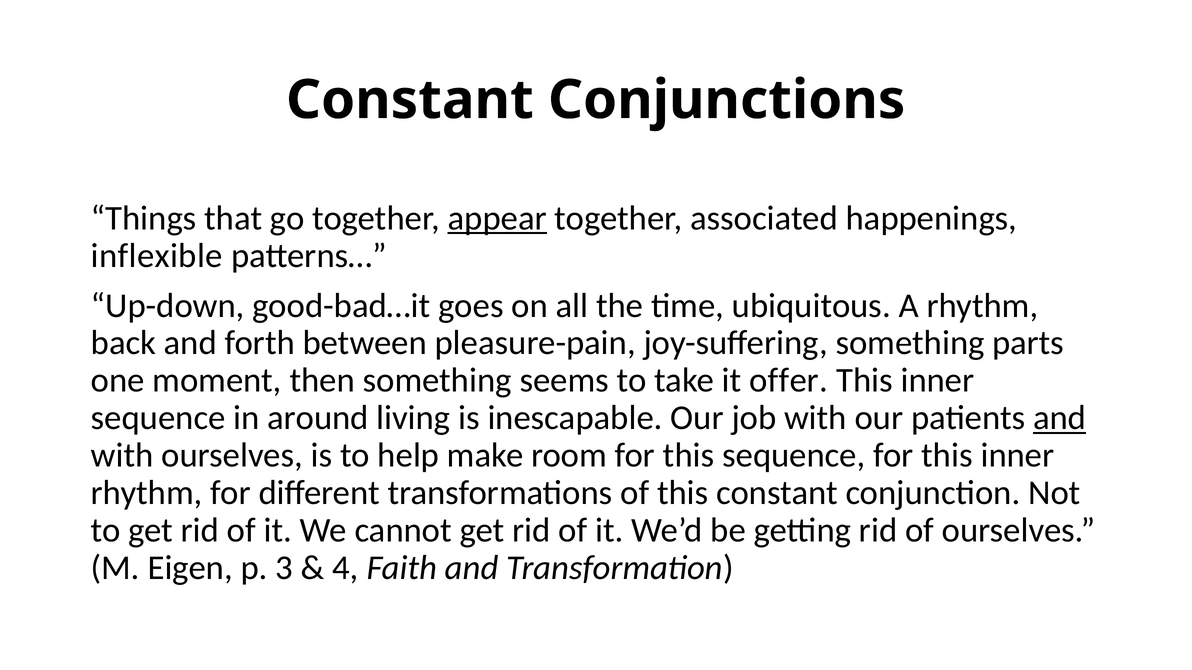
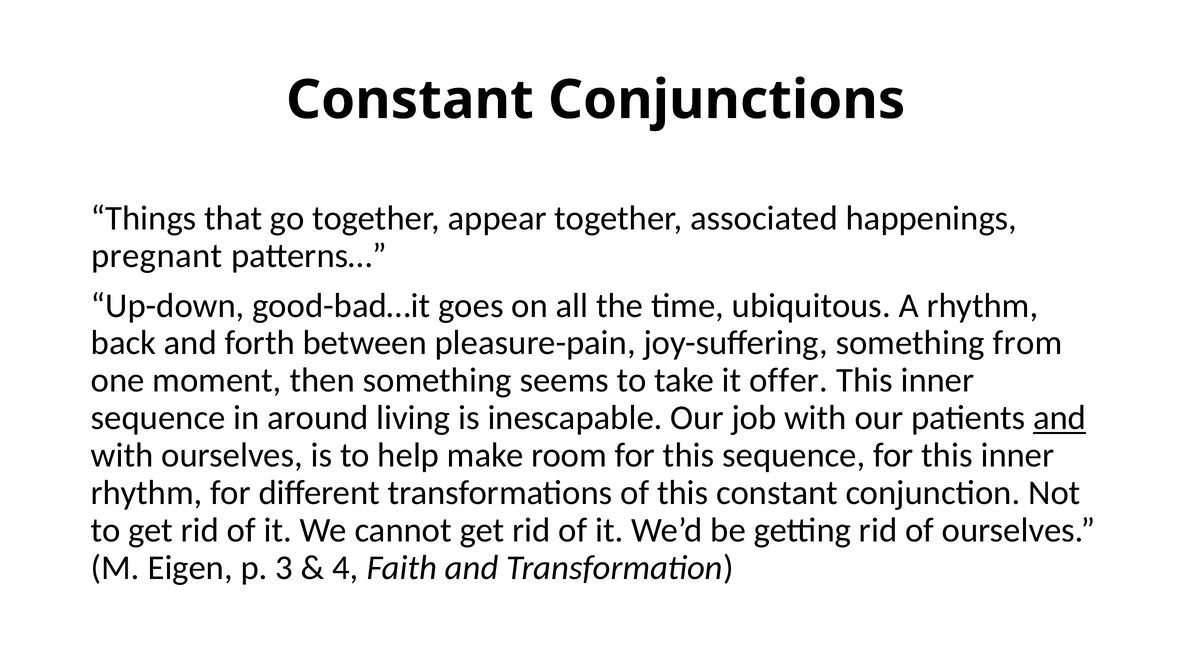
appear underline: present -> none (497, 218)
inflexible: inflexible -> pregnant (157, 256)
parts: parts -> from (1028, 343)
